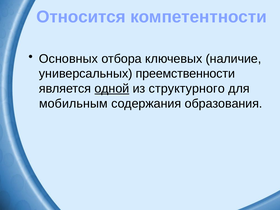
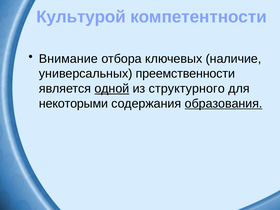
Относится: Относится -> Культурой (81, 17)
Основных: Основных -> Внимание (68, 59)
мобильным: мобильным -> некоторыми (73, 104)
образования underline: none -> present (224, 104)
